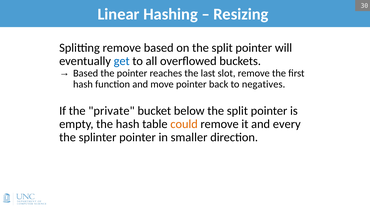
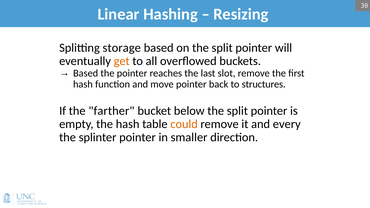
Splitting remove: remove -> storage (122, 48)
get colour: blue -> orange (122, 61)
negatives: negatives -> structures (264, 84)
private: private -> farther (111, 111)
